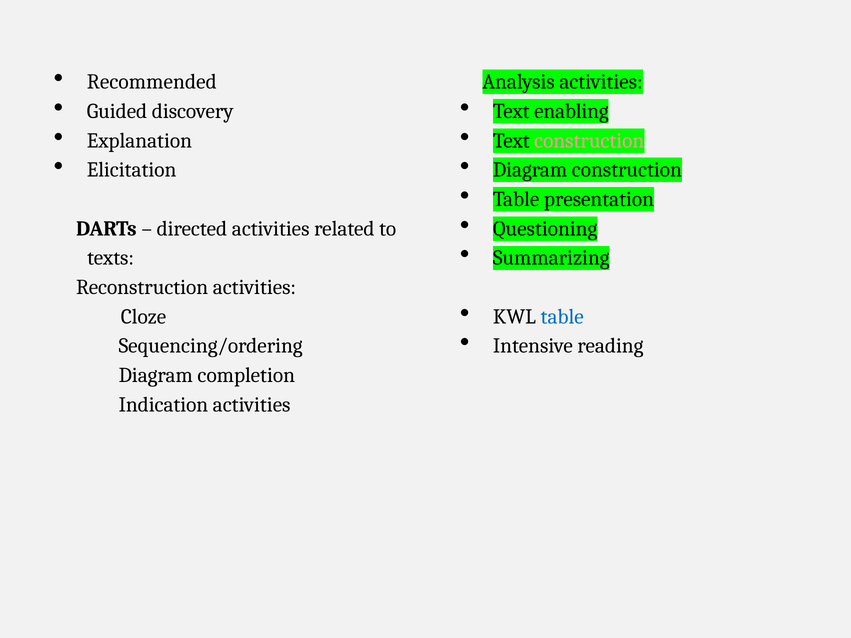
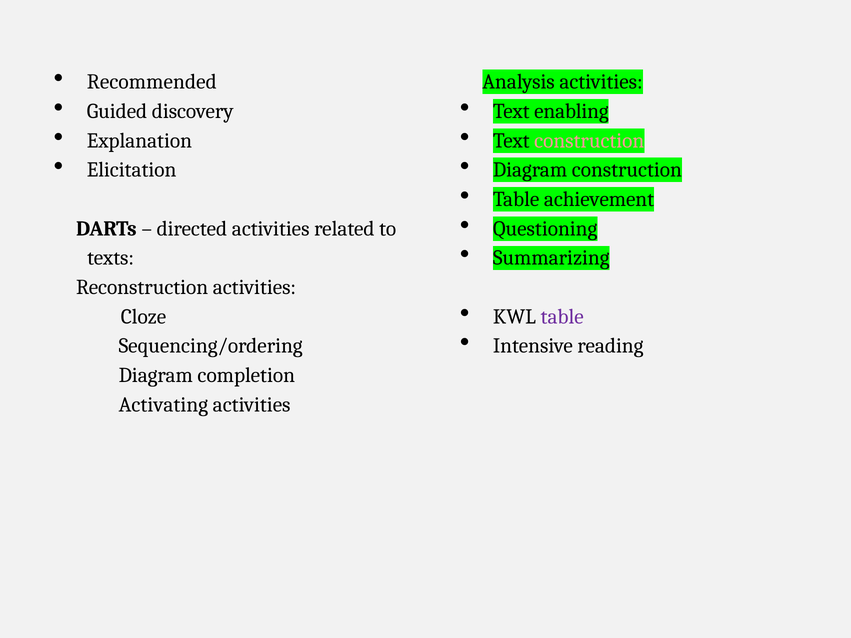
presentation: presentation -> achievement (599, 199)
table colour: blue -> purple (562, 317)
Indication: Indication -> Activating (163, 405)
